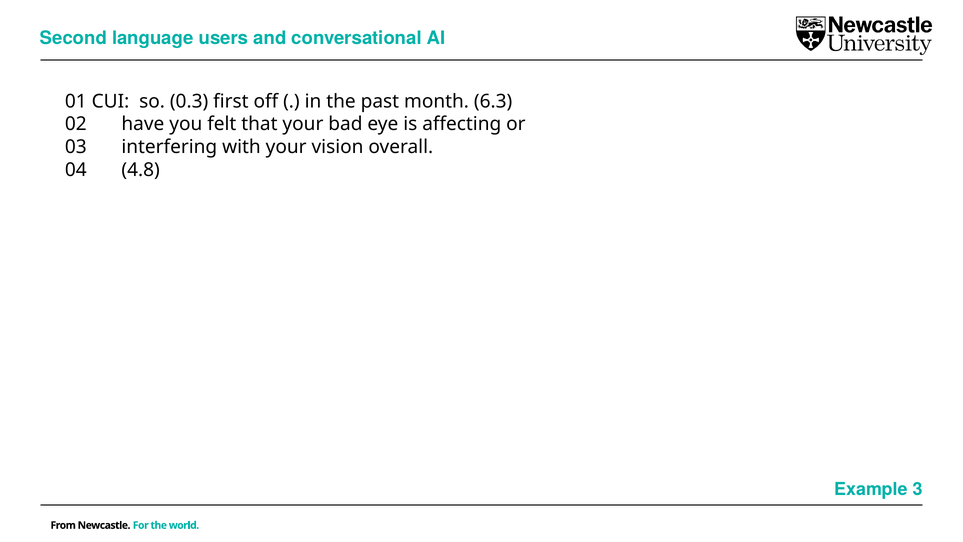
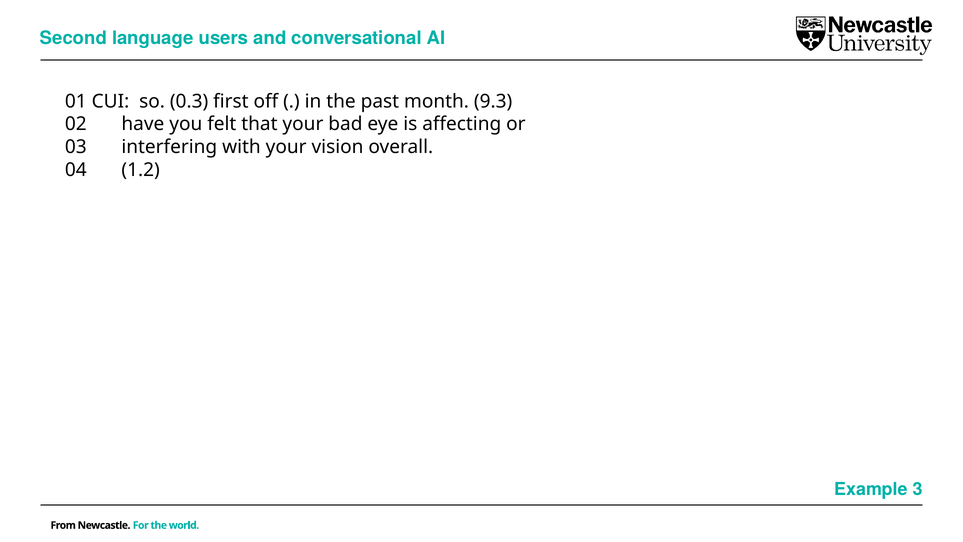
6.3: 6.3 -> 9.3 (493, 101)
4.8: 4.8 -> 1.2 (141, 170)
